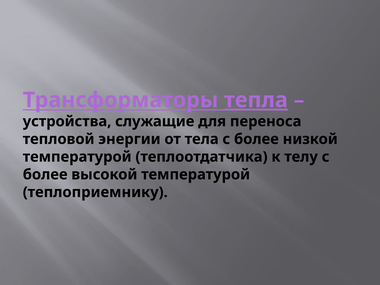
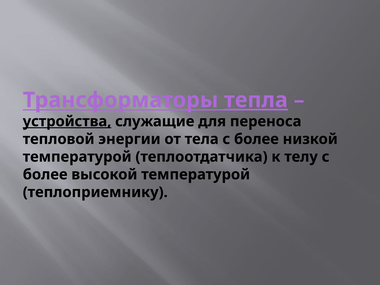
устройства underline: none -> present (67, 121)
